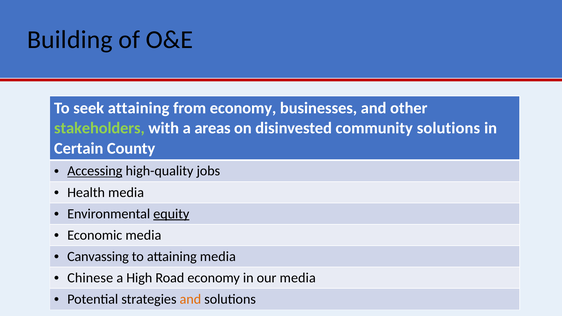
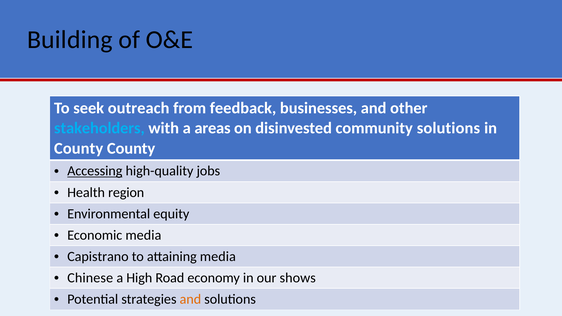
seek attaining: attaining -> outreach (139, 108)
from economy: economy -> feedback (243, 108)
stakeholders colour: light green -> light blue (99, 128)
Certain: Certain -> County (79, 148)
Health media: media -> region (126, 192)
equity underline: present -> none (171, 214)
Canvassing: Canvassing -> Capistrano (98, 257)
our media: media -> shows (298, 278)
